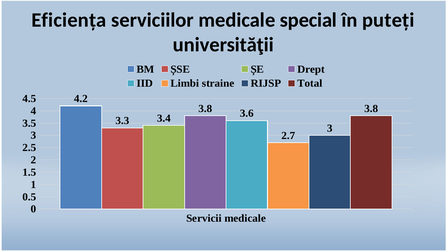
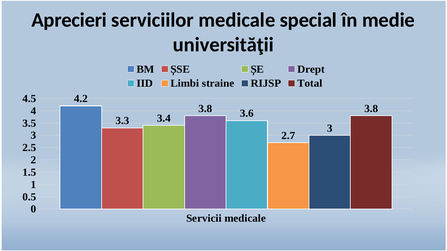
Eficienţa: Eficienţa -> Aprecieri (69, 20)
puteţi: puteţi -> medie (389, 20)
